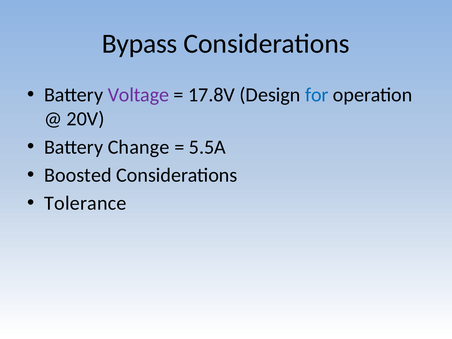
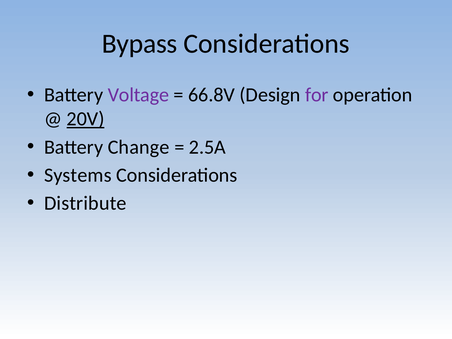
17.8V: 17.8V -> 66.8V (212, 95)
for colour: blue -> purple (317, 95)
20V underline: none -> present (86, 119)
5.5A: 5.5A -> 2.5A (207, 147)
Boosted: Boosted -> Systems (78, 175)
Tolerance: Tolerance -> Distribute (85, 203)
